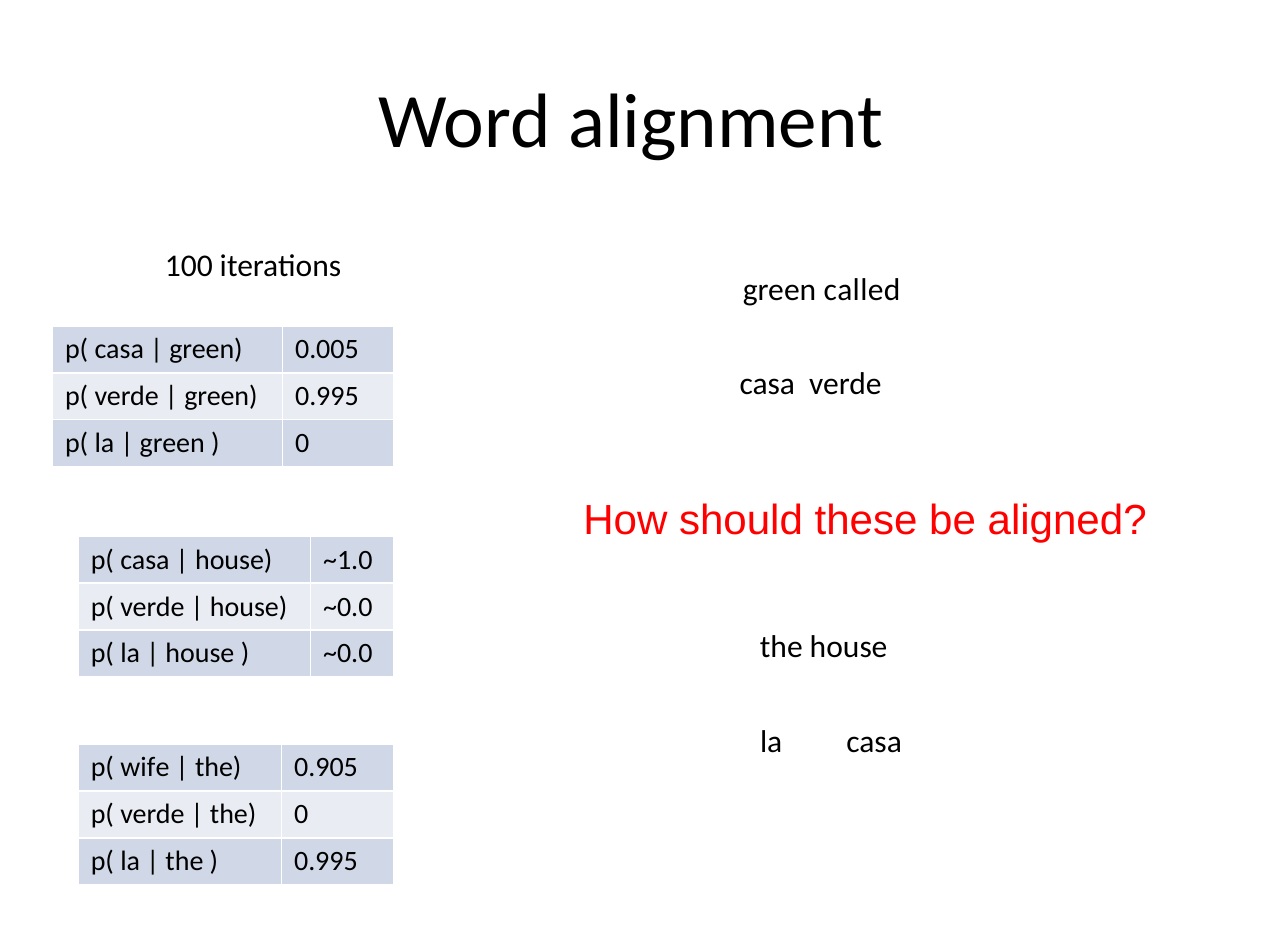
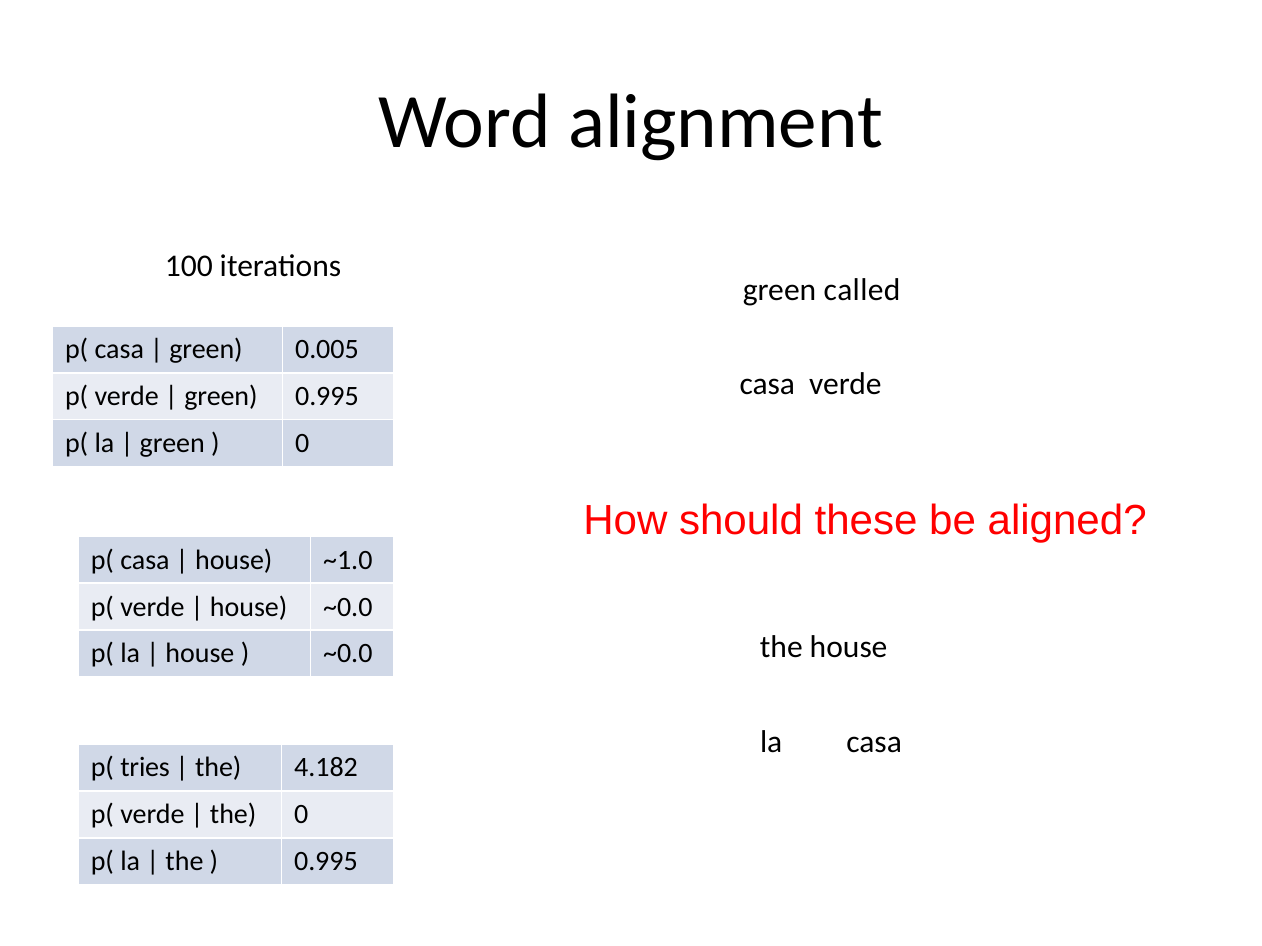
wife: wife -> tries (145, 768)
0.905: 0.905 -> 4.182 (326, 768)
